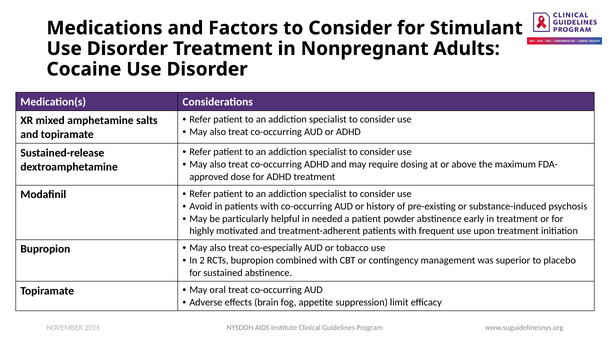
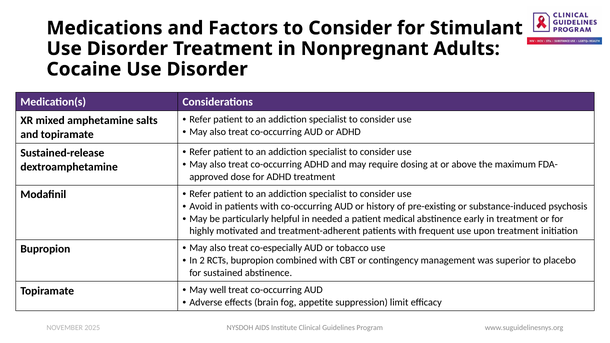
powder: powder -> medical (399, 219)
oral: oral -> well (218, 290)
